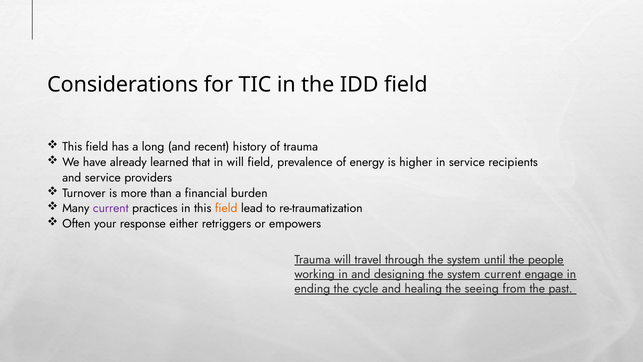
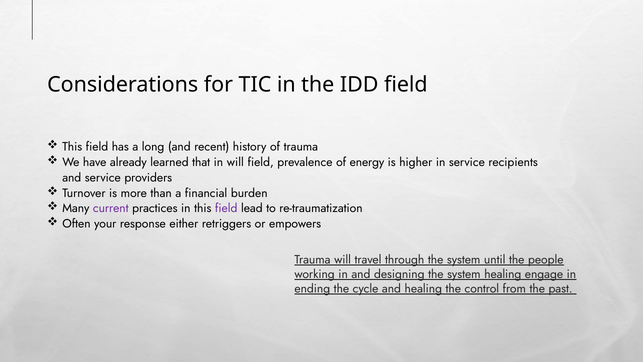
field colour: orange -> purple (226, 208)
system current: current -> healing (503, 274)
seeing: seeing -> control (482, 288)
